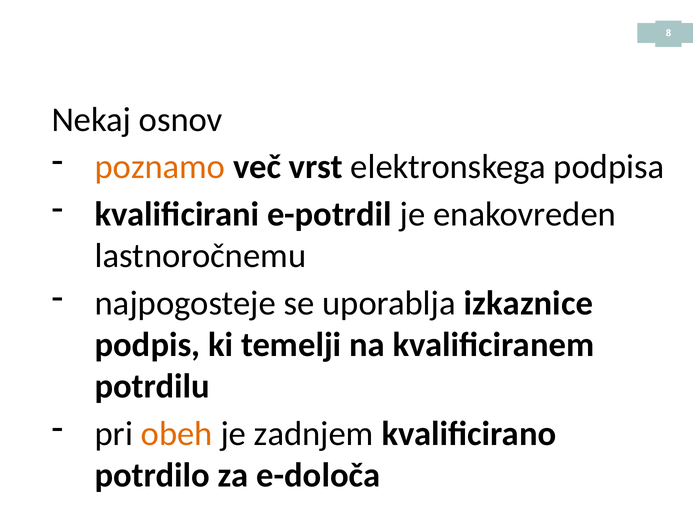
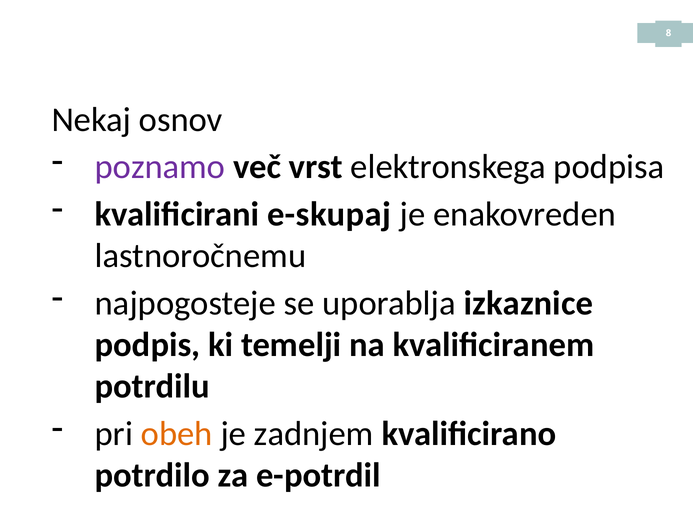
poznamo colour: orange -> purple (160, 167)
e-potrdil: e-potrdil -> e-skupaj (329, 214)
e-določa: e-določa -> e-potrdil (318, 475)
